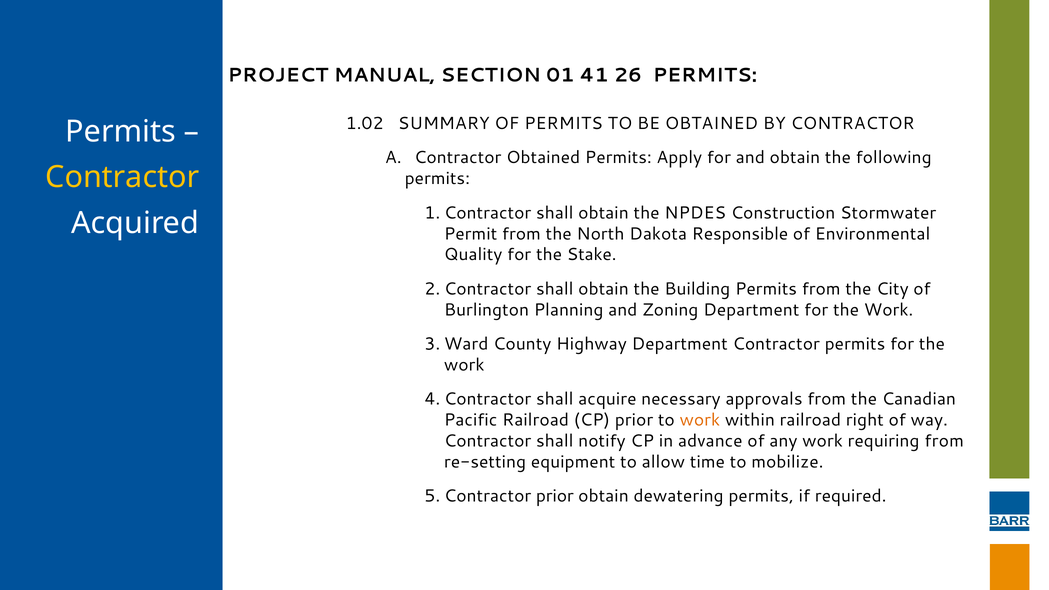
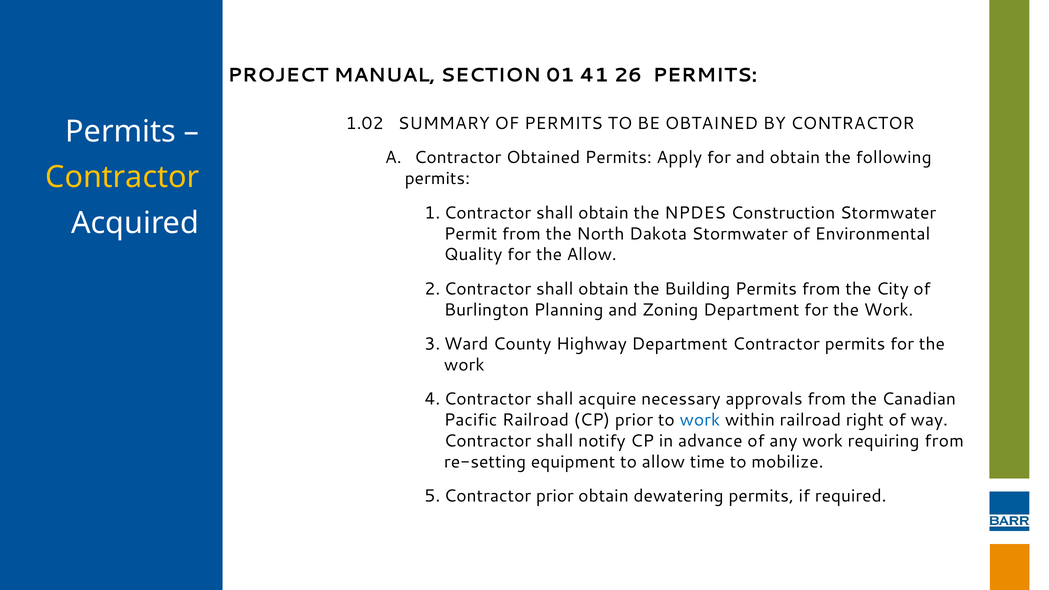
Dakota Responsible: Responsible -> Stormwater (740, 234)
the Stake: Stake -> Allow (592, 255)
work colour: orange -> blue (700, 420)
